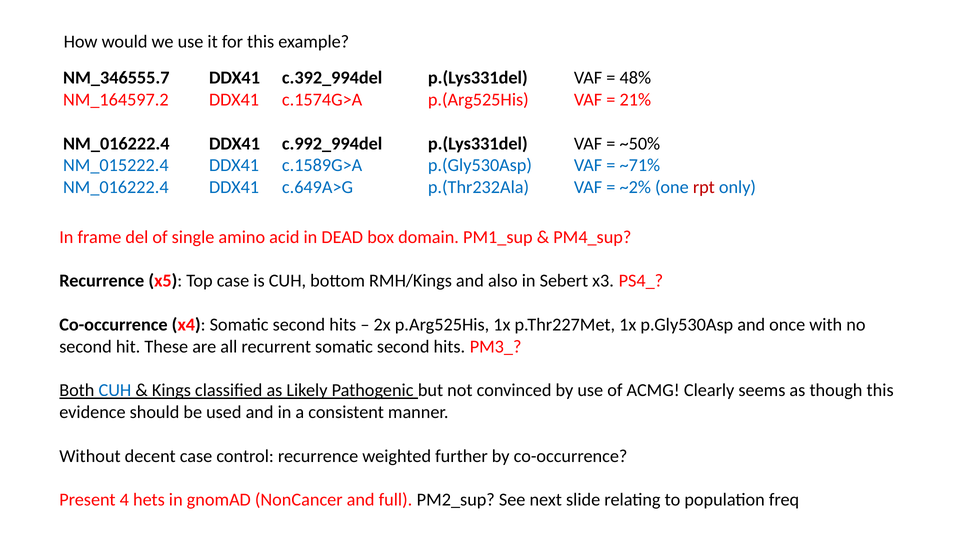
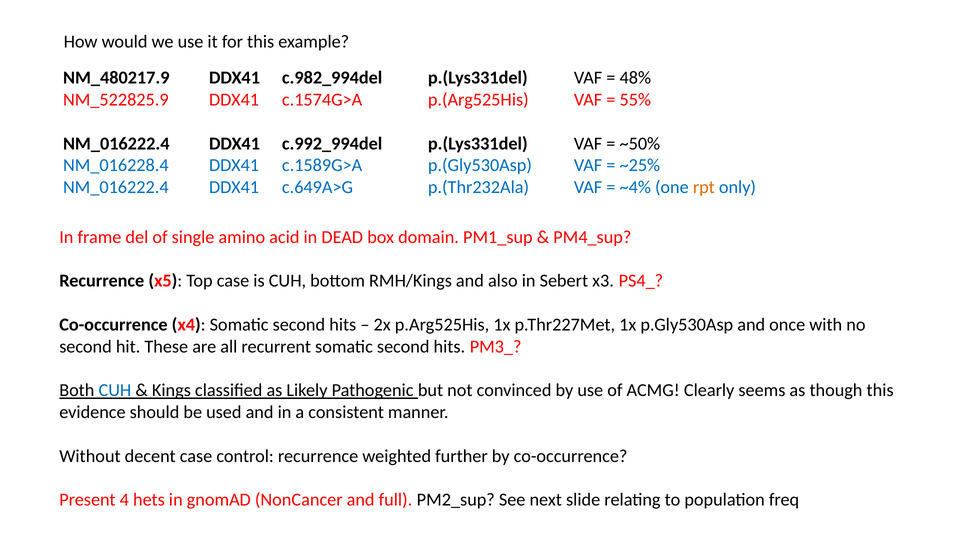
NM_346555.7: NM_346555.7 -> NM_480217.9 (116, 78)
c.392_994del: c.392_994del -> c.982_994del (332, 78)
NM_164597.2: NM_164597.2 -> NM_522825.9 (116, 100)
21%: 21% -> 55% (635, 100)
NM_015222.4: NM_015222.4 -> NM_016228.4 (116, 165)
~71%: ~71% -> ~25% (640, 165)
~2%: ~2% -> ~4% (635, 187)
rpt colour: red -> orange (704, 187)
